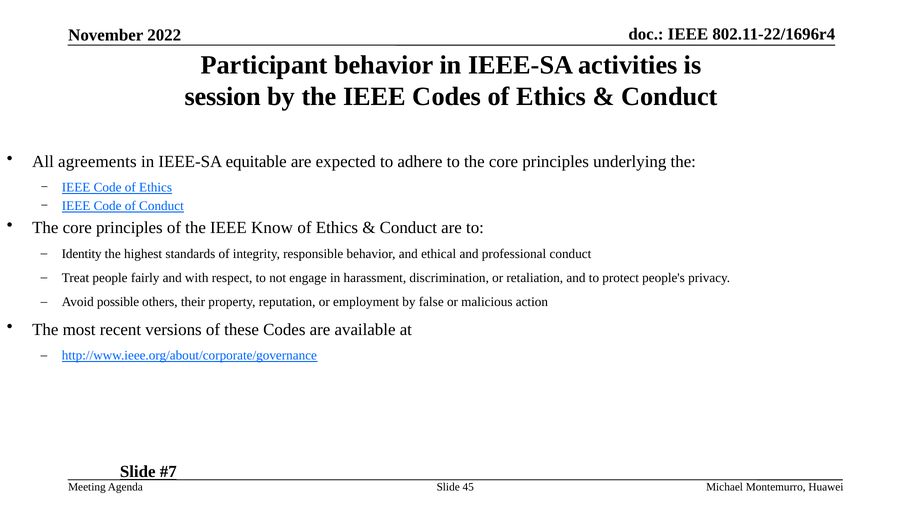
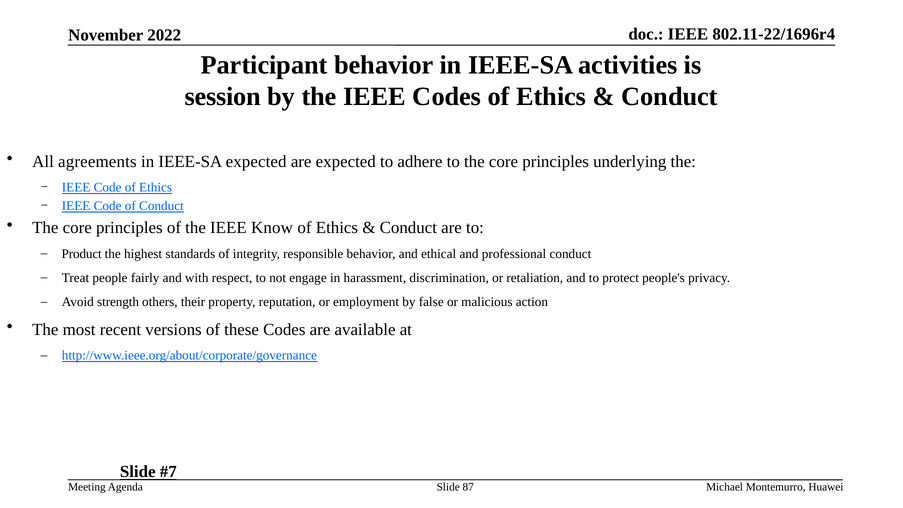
IEEE-SA equitable: equitable -> expected (256, 161)
Identity: Identity -> Product (82, 254)
possible: possible -> strength (118, 302)
45: 45 -> 87 (468, 487)
